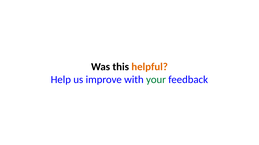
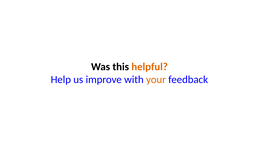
your colour: green -> orange (156, 80)
